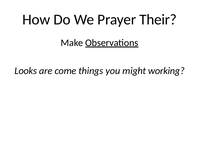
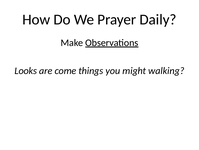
Their: Their -> Daily (158, 19)
working: working -> walking (166, 70)
